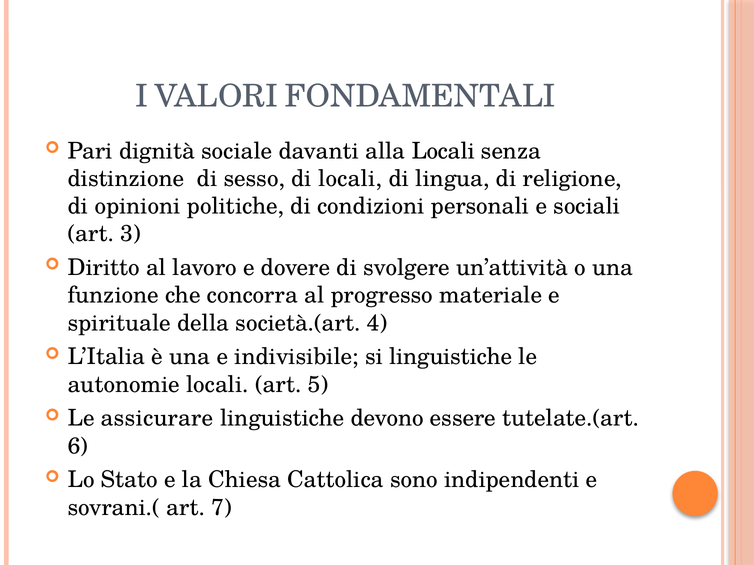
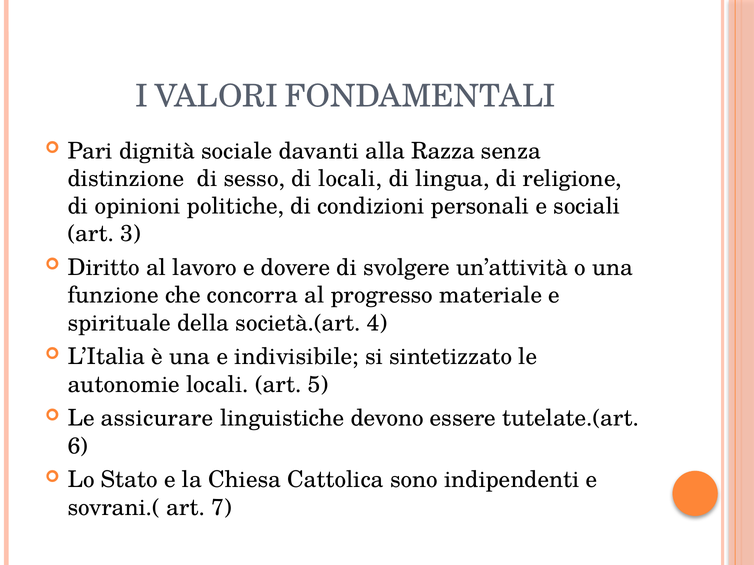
alla Locali: Locali -> Razza (443, 151)
si linguistiche: linguistiche -> sintetizzato (451, 357)
